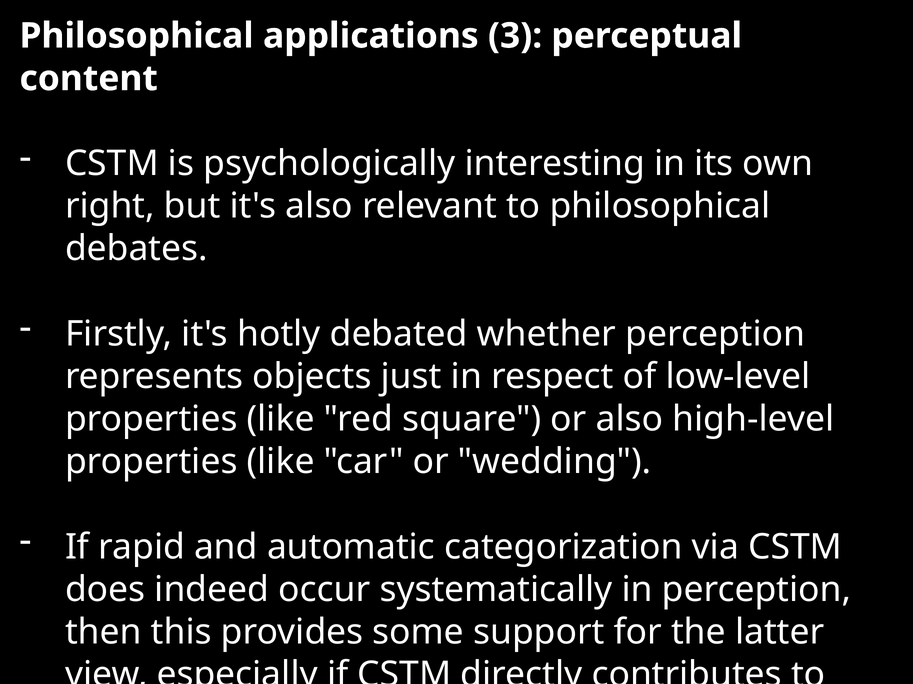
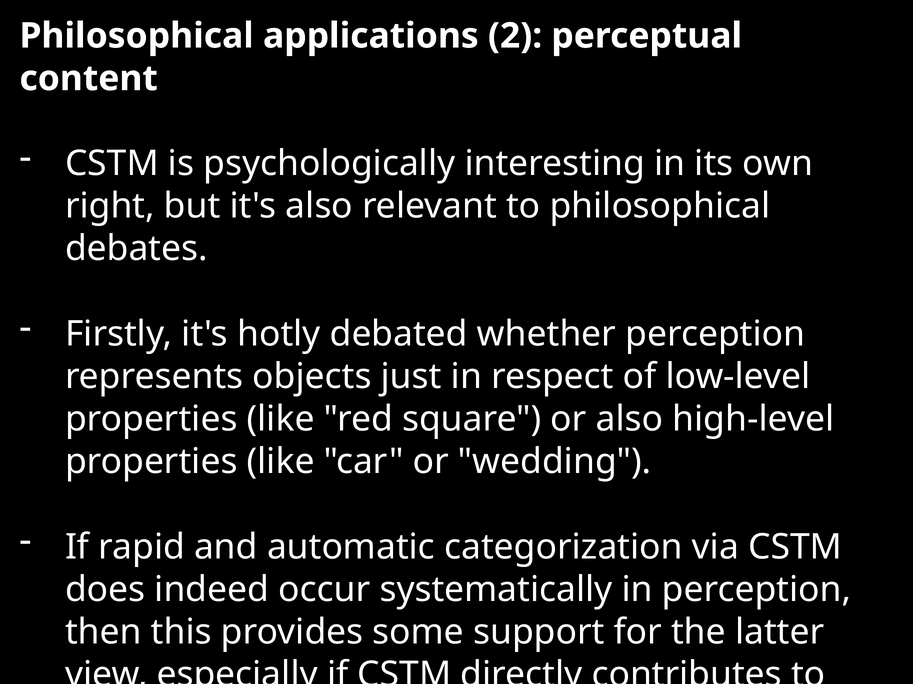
3: 3 -> 2 (515, 36)
